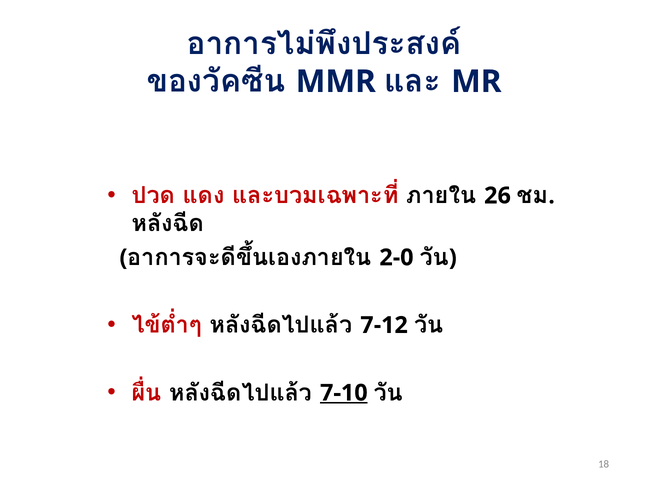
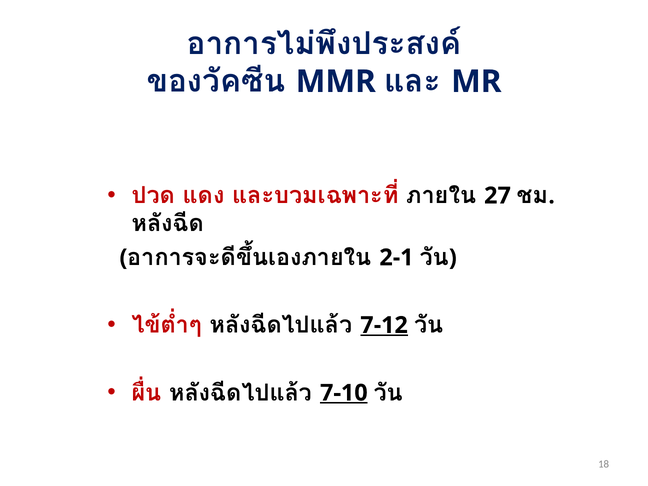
26: 26 -> 27 (498, 196)
2-0: 2-0 -> 2-1 (396, 258)
7-12 underline: none -> present (384, 325)
